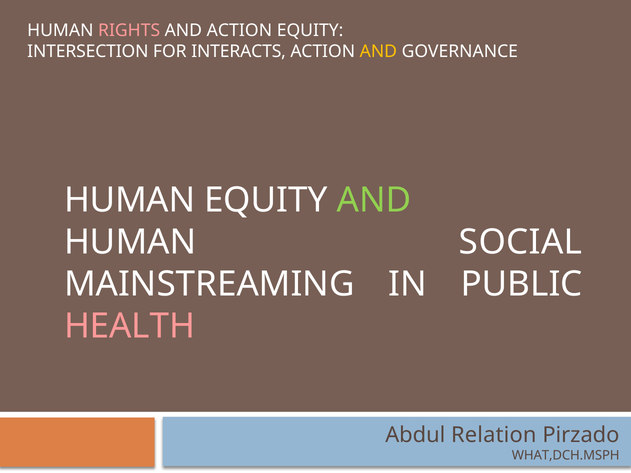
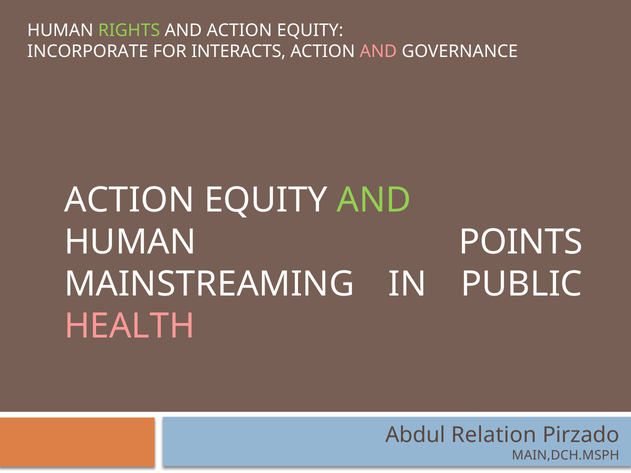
RIGHTS colour: pink -> light green (129, 31)
INTERSECTION: INTERSECTION -> INCORPORATE (88, 52)
AND colour: yellow -> pink (378, 52)
HUMAN: HUMAN -> ACTION (129, 200)
SOCIAL: SOCIAL -> POINTS (521, 242)
WHAT,DCH.MSPH: WHAT,DCH.MSPH -> MAIN,DCH.MSPH (566, 456)
